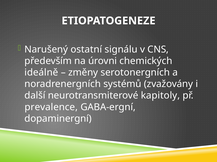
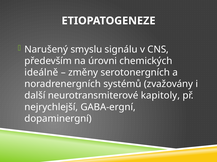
ostatní: ostatní -> smyslu (86, 50)
prevalence: prevalence -> nejrychlejší (51, 107)
